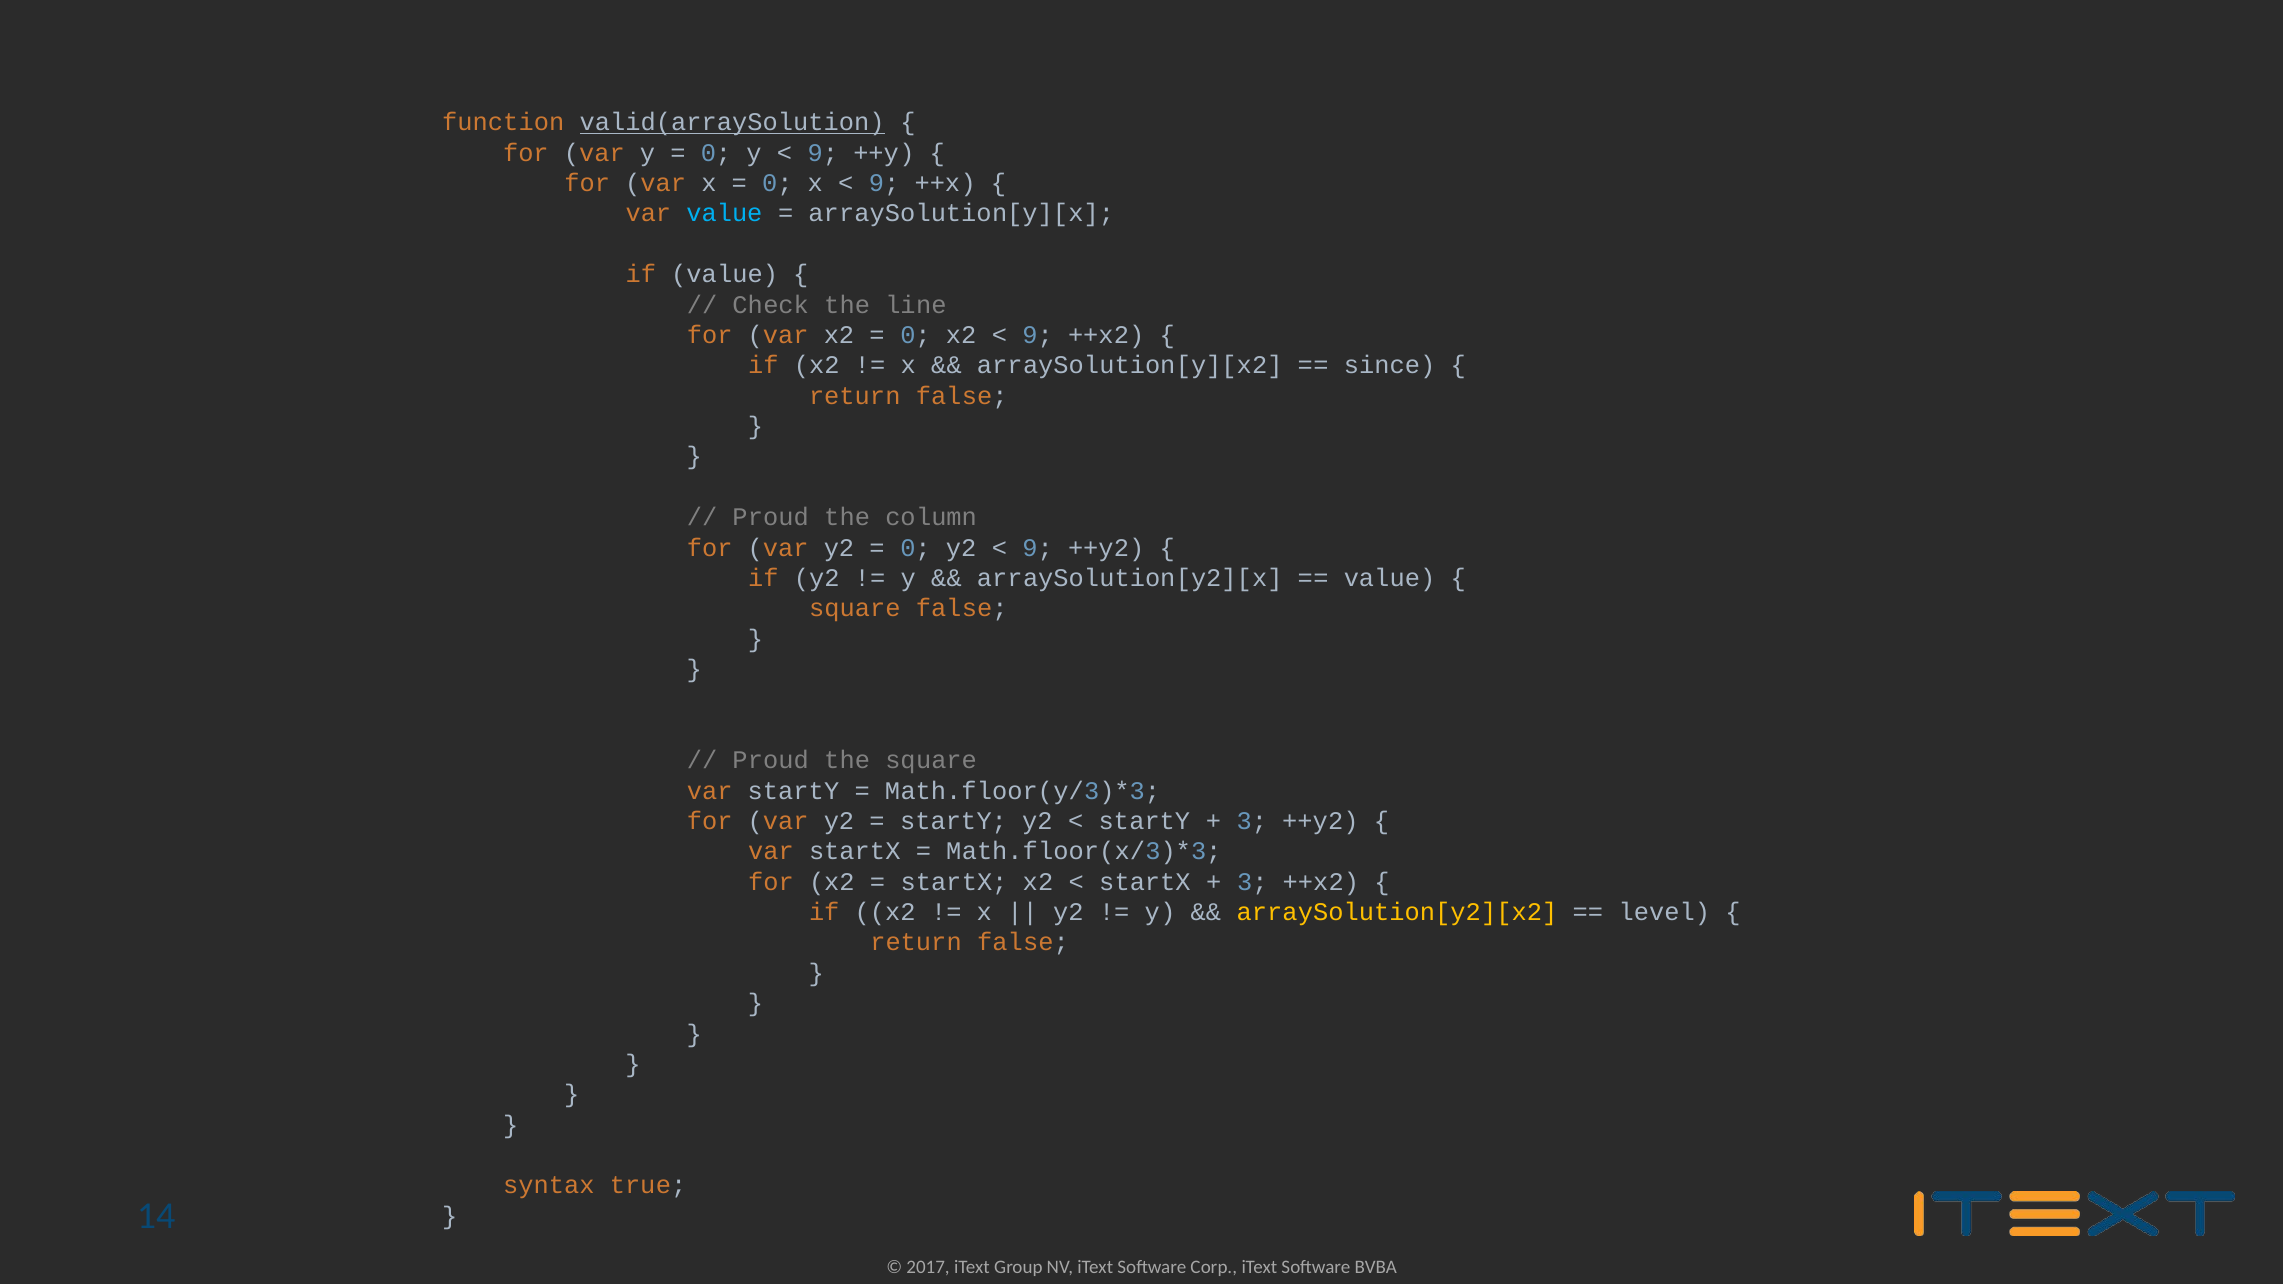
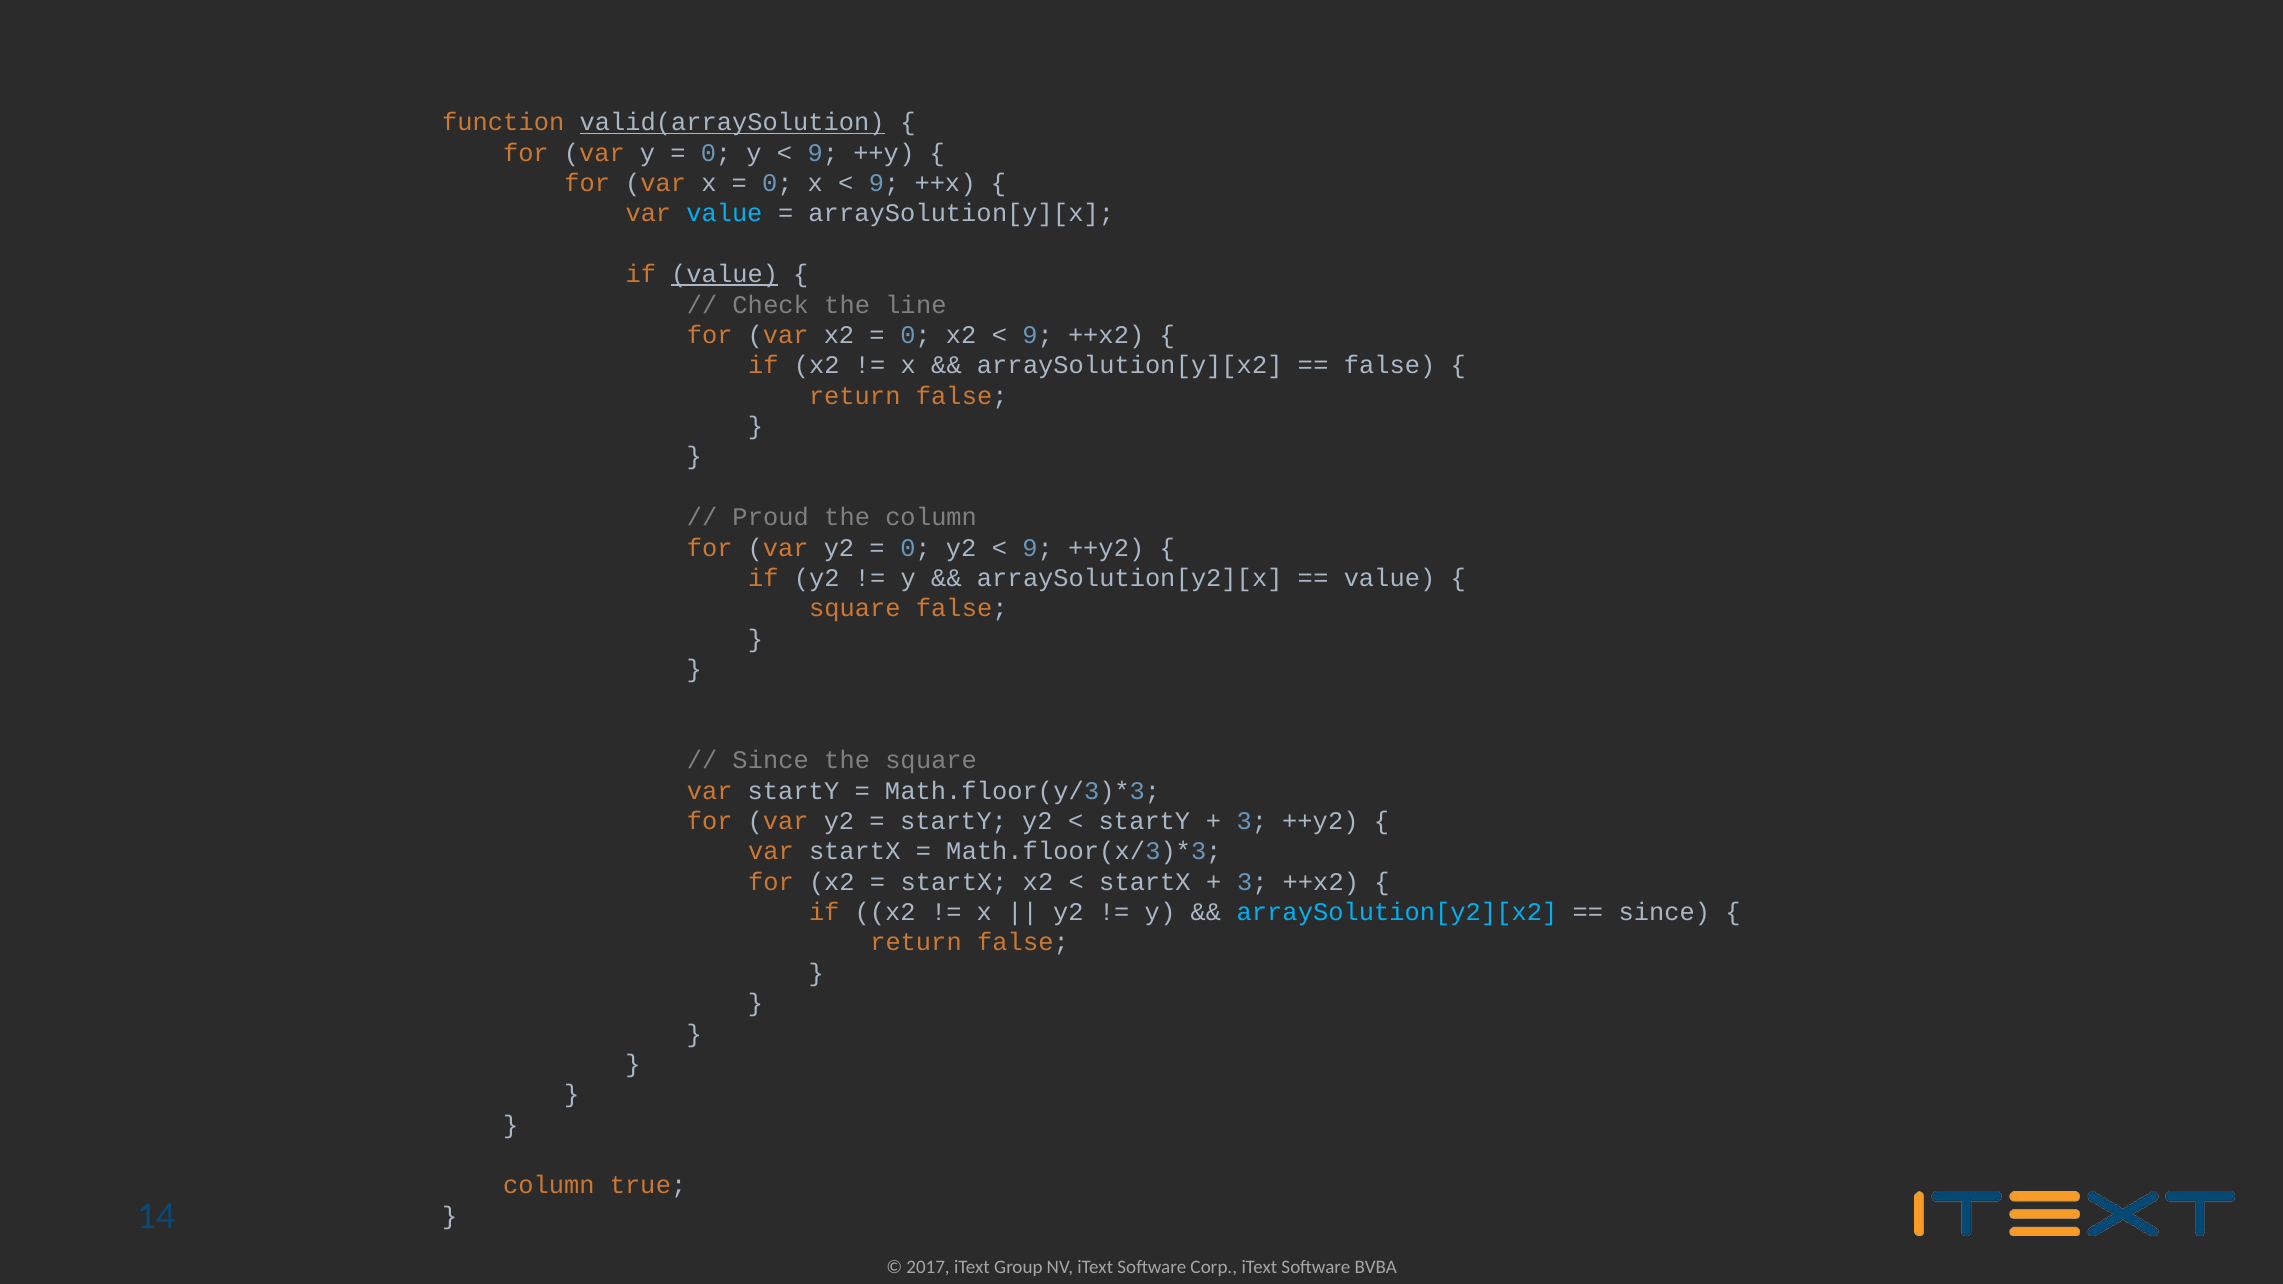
value underline: none -> present (725, 274)
since: since -> false (1390, 366)
Proud: Proud -> Since (771, 760)
arraySolution[y2][x2 colour: yellow -> light blue (1397, 912)
level: level -> since (1664, 912)
syntax: syntax -> column (549, 1186)
